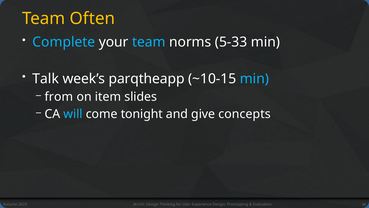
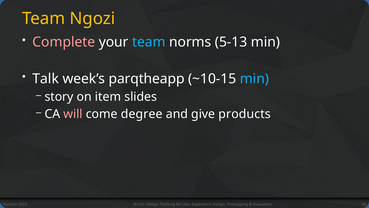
Often: Often -> Ngozi (92, 18)
Complete colour: light blue -> pink (64, 42)
5-33: 5-33 -> 5-13 (231, 42)
from: from -> story (59, 97)
will colour: light blue -> pink (73, 114)
tonight: tonight -> degree (142, 114)
concepts: concepts -> products (245, 114)
